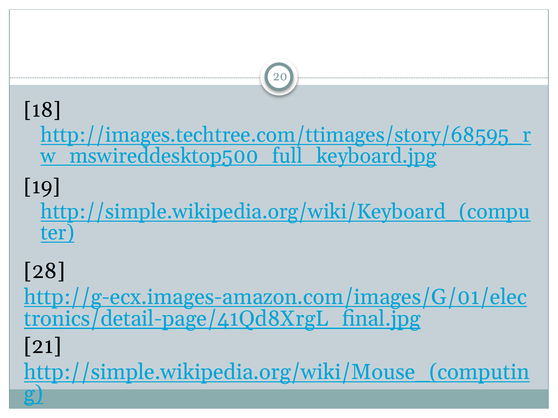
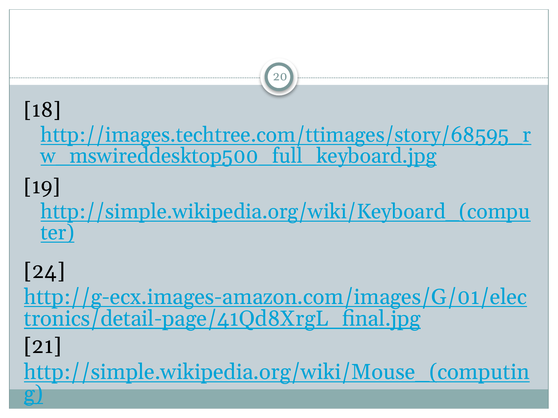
28: 28 -> 24 (45, 271)
